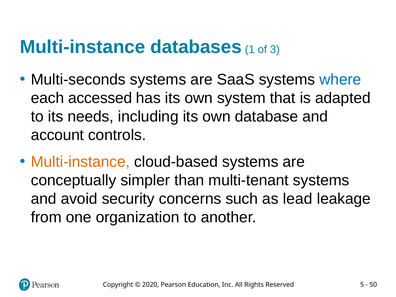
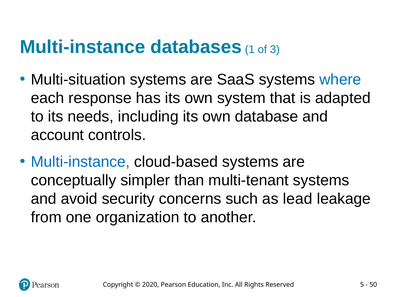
Multi-seconds: Multi-seconds -> Multi-situation (78, 80)
accessed: accessed -> response (100, 98)
Multi-instance colour: orange -> blue (80, 162)
